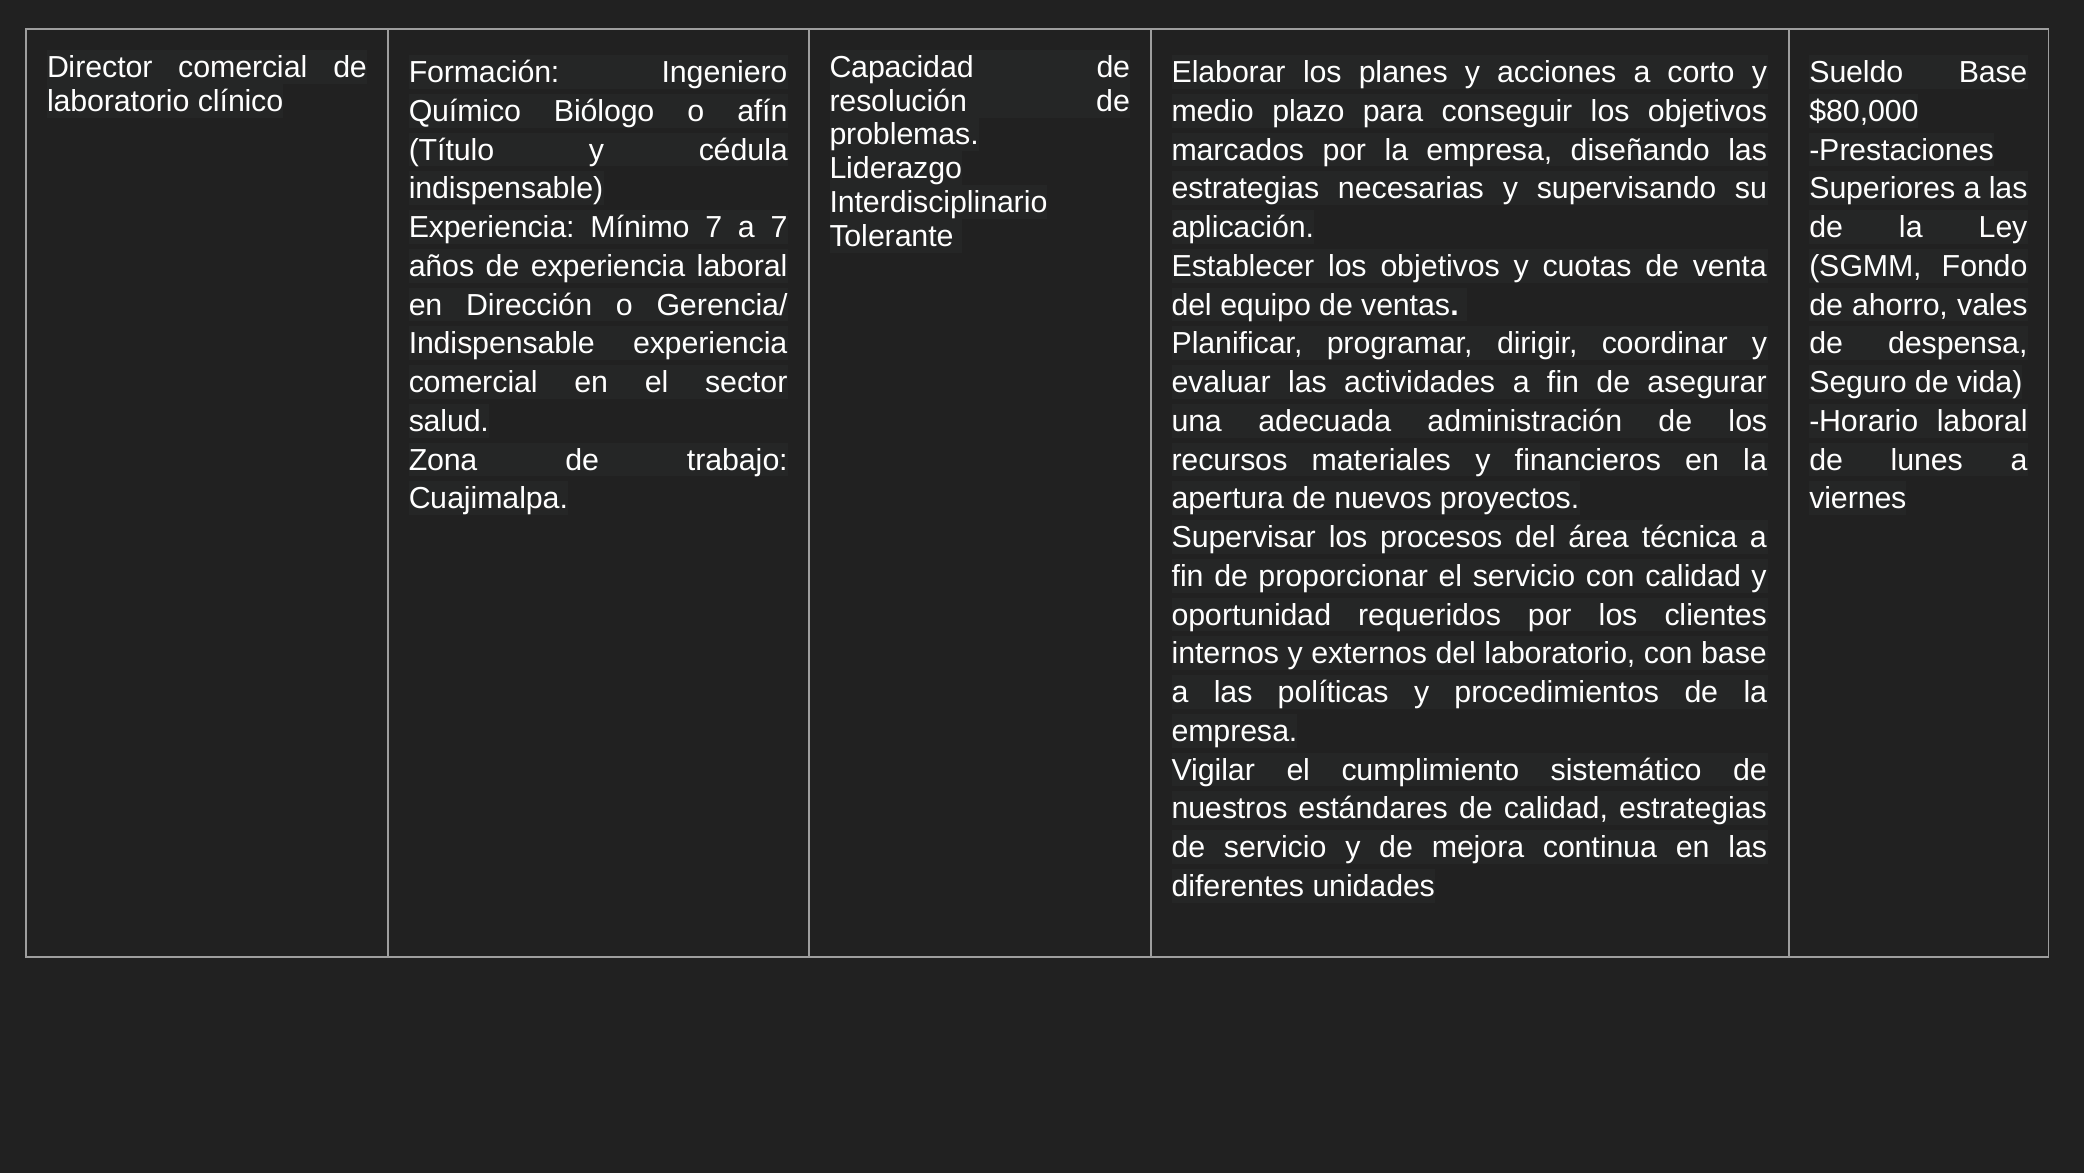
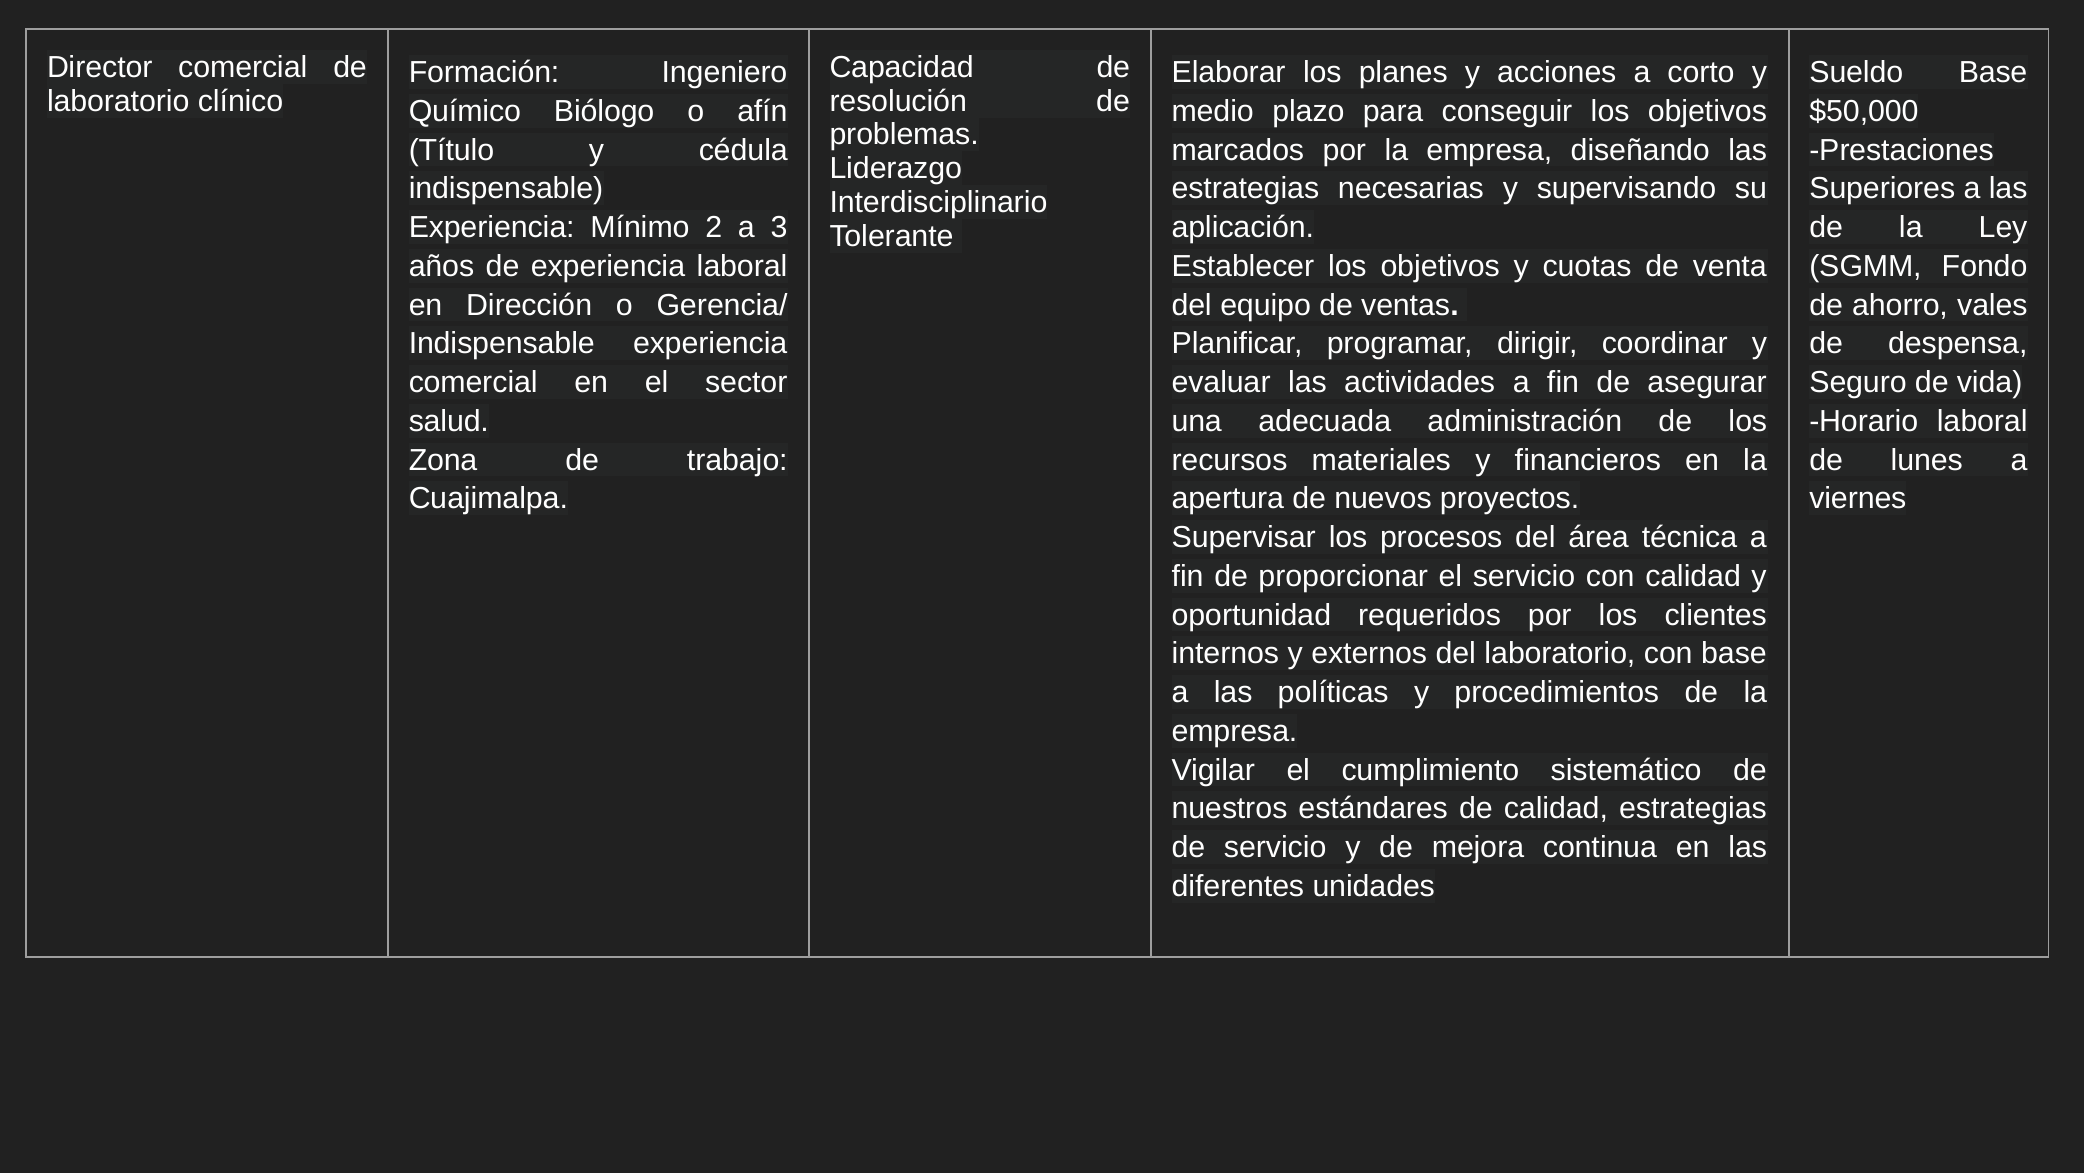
$80,000: $80,000 -> $50,000 (1864, 111)
Mínimo 7: 7 -> 2 (714, 227)
a 7: 7 -> 3 (779, 227)
